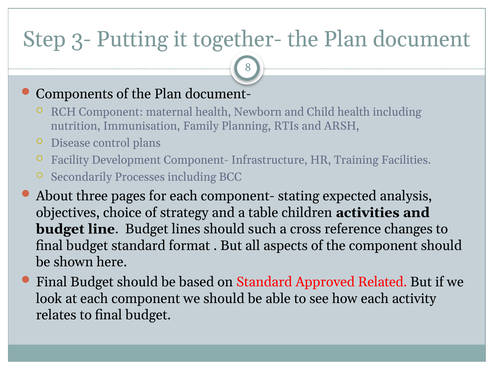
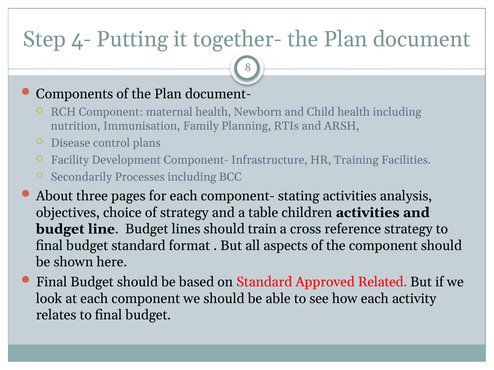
3-: 3- -> 4- (81, 39)
stating expected: expected -> activities (350, 196)
such: such -> train (262, 229)
reference changes: changes -> strategy (408, 229)
